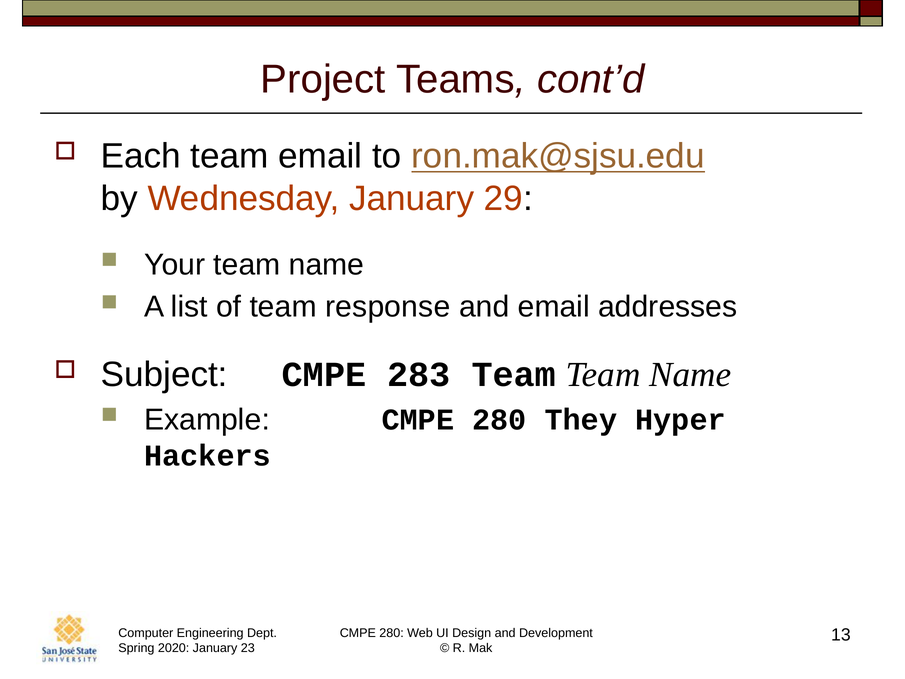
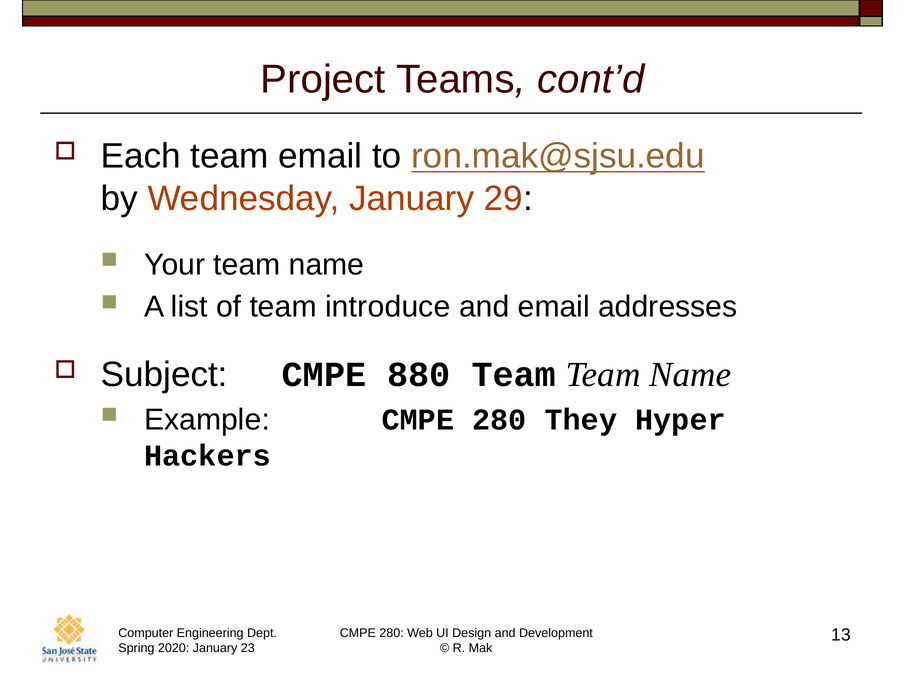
response: response -> introduce (388, 307)
283: 283 -> 880 (419, 375)
